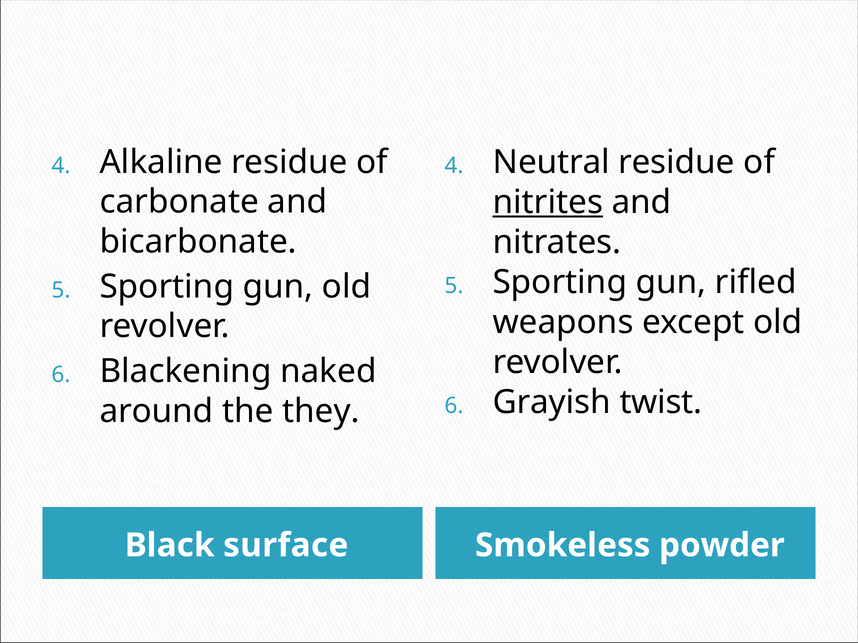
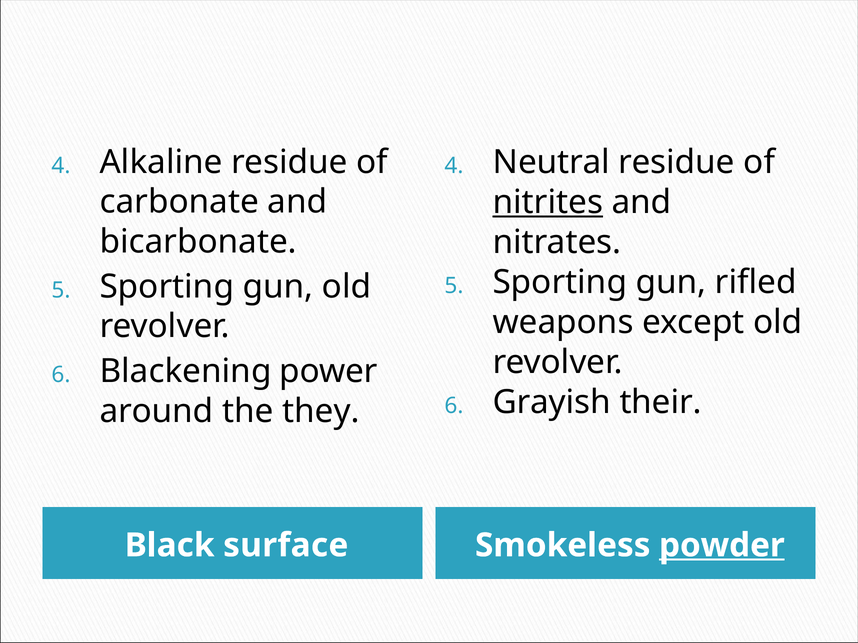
naked: naked -> power (329, 371)
twist: twist -> their (661, 403)
powder underline: none -> present (722, 546)
